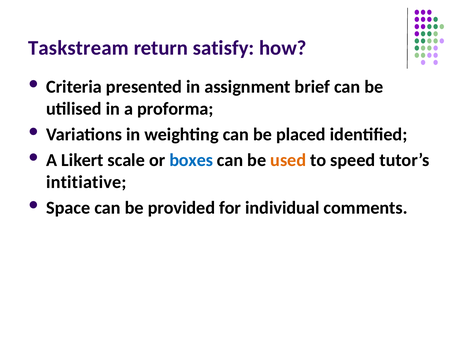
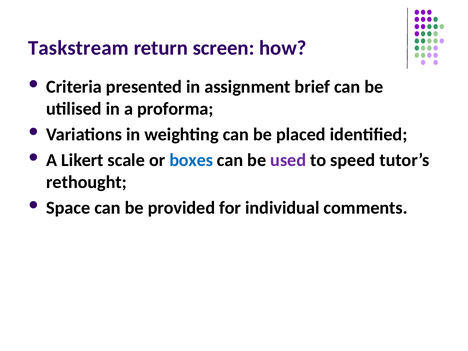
satisfy: satisfy -> screen (224, 48)
used colour: orange -> purple (288, 160)
intitiative: intitiative -> rethought (86, 182)
